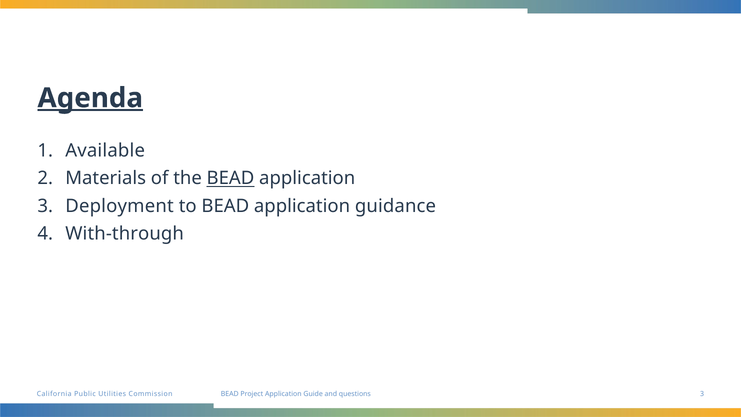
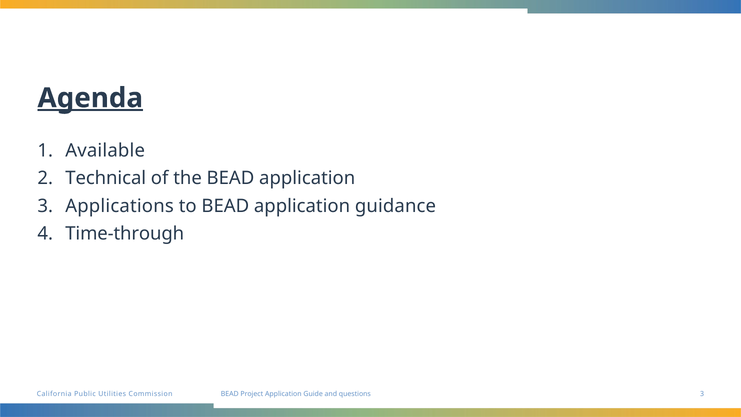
Materials: Materials -> Technical (106, 178)
BEAD underline: present -> none (230, 178)
Deployment: Deployment -> Applications (120, 206)
With-through: With-through -> Time-through (125, 234)
